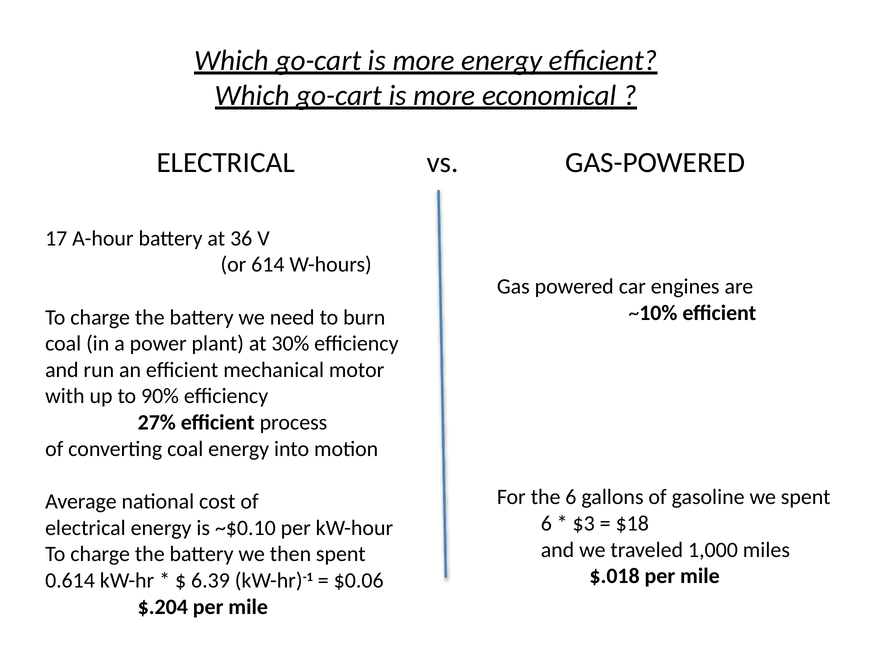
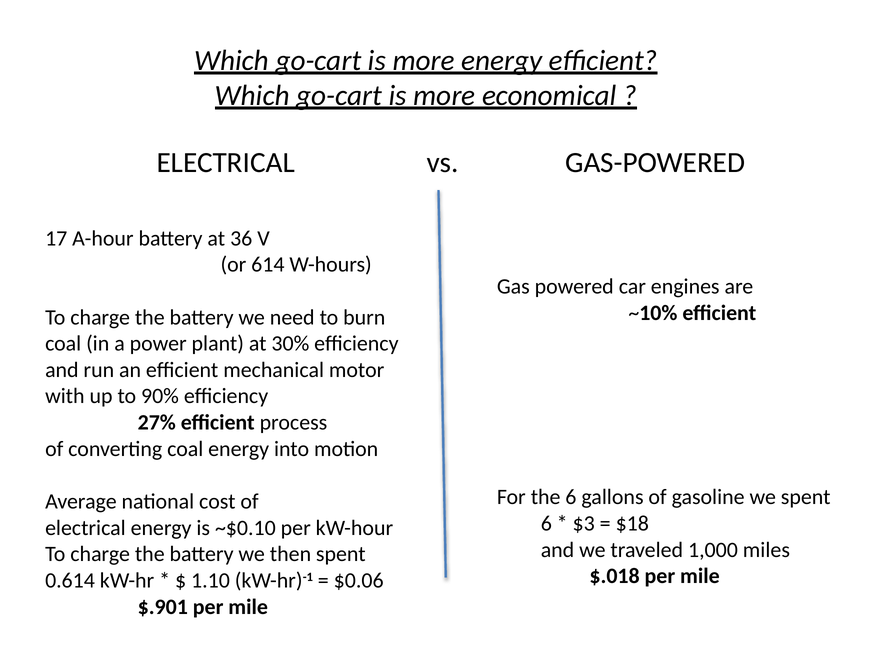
6.39: 6.39 -> 1.10 (210, 580)
$.204: $.204 -> $.901 (163, 607)
